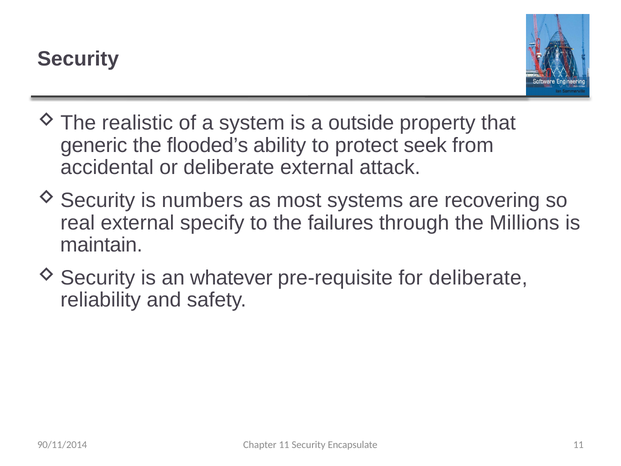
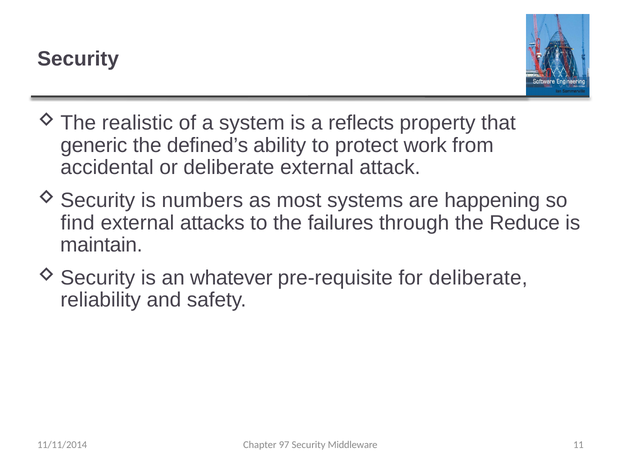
outside: outside -> reflects (361, 123)
flooded’s: flooded’s -> defined’s (208, 145)
seek: seek -> work (425, 145)
recovering: recovering -> happening (492, 200)
real: real -> find (78, 223)
specify: specify -> attacks (212, 223)
Millions: Millions -> Reduce (525, 223)
Chapter 11: 11 -> 97 (284, 445)
Encapsulate: Encapsulate -> Middleware (353, 445)
90/11/2014: 90/11/2014 -> 11/11/2014 (62, 445)
